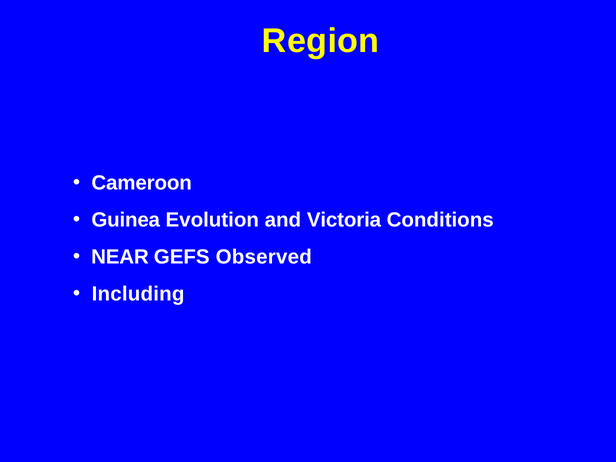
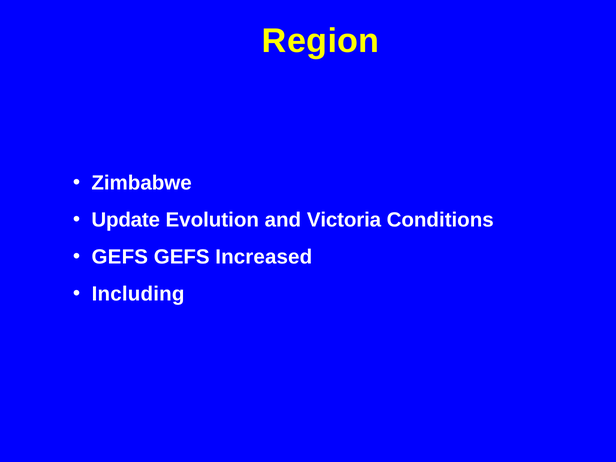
Cameroon: Cameroon -> Zimbabwe (142, 183)
Guinea: Guinea -> Update (126, 220)
NEAR: NEAR -> GEFS (120, 257)
Observed: Observed -> Increased (264, 257)
